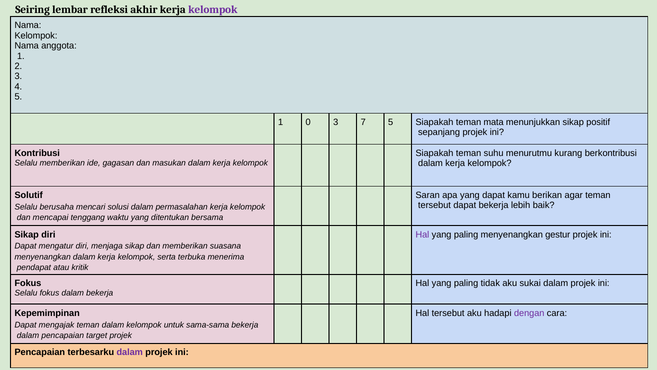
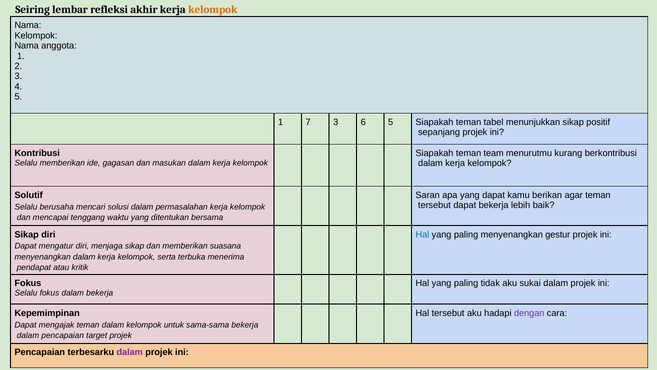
kelompok colour: purple -> orange (213, 9)
0: 0 -> 7 (308, 122)
7: 7 -> 6 (363, 122)
mata: mata -> tabel (494, 122)
suhu: suhu -> team (494, 153)
Hal colour: purple -> blue (422, 234)
